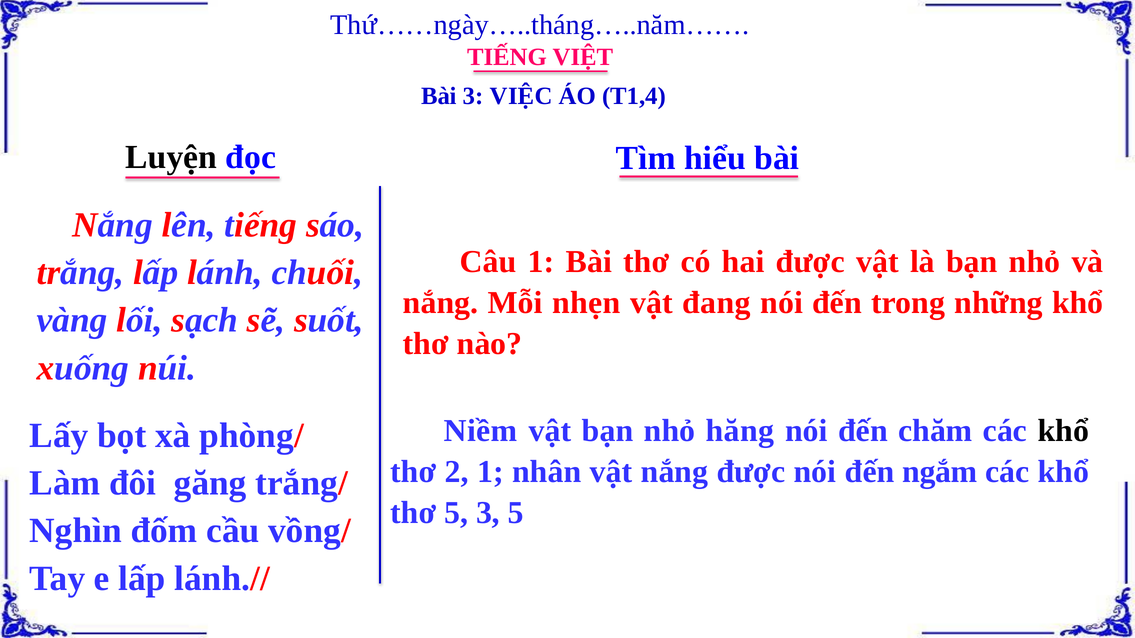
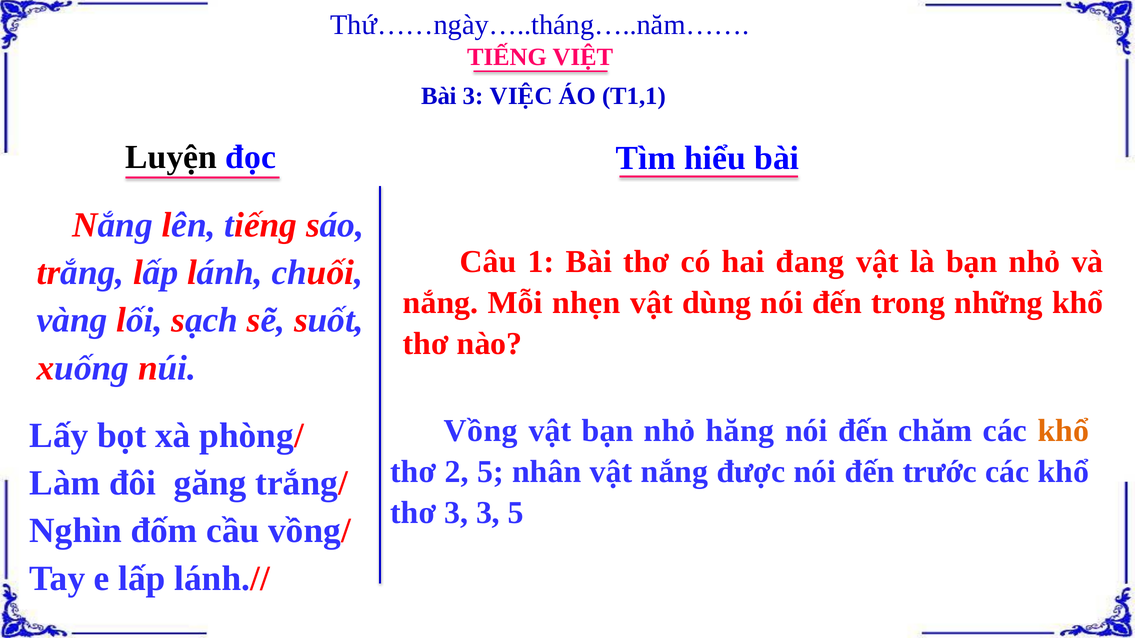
T1,4: T1,4 -> T1,1 (634, 96)
hai được: được -> đang (810, 262)
đang: đang -> dùng (717, 303)
Niềm: Niềm -> Vồng (481, 430)
khổ colour: black -> orange (1063, 430)
2 1: 1 -> 5 (490, 471)
ngắm: ngắm -> trước (940, 471)
thơ 5: 5 -> 3 (456, 512)
